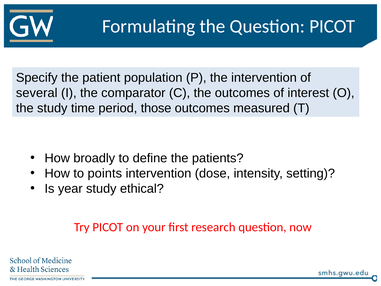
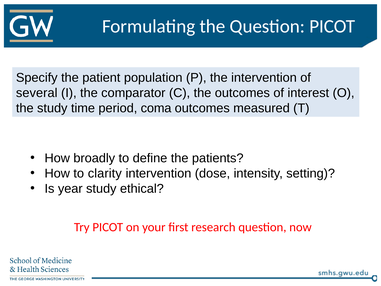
those: those -> coma (156, 108)
points: points -> clarity (105, 173)
